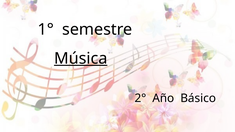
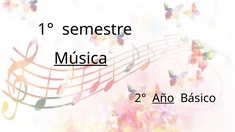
Año underline: none -> present (163, 98)
